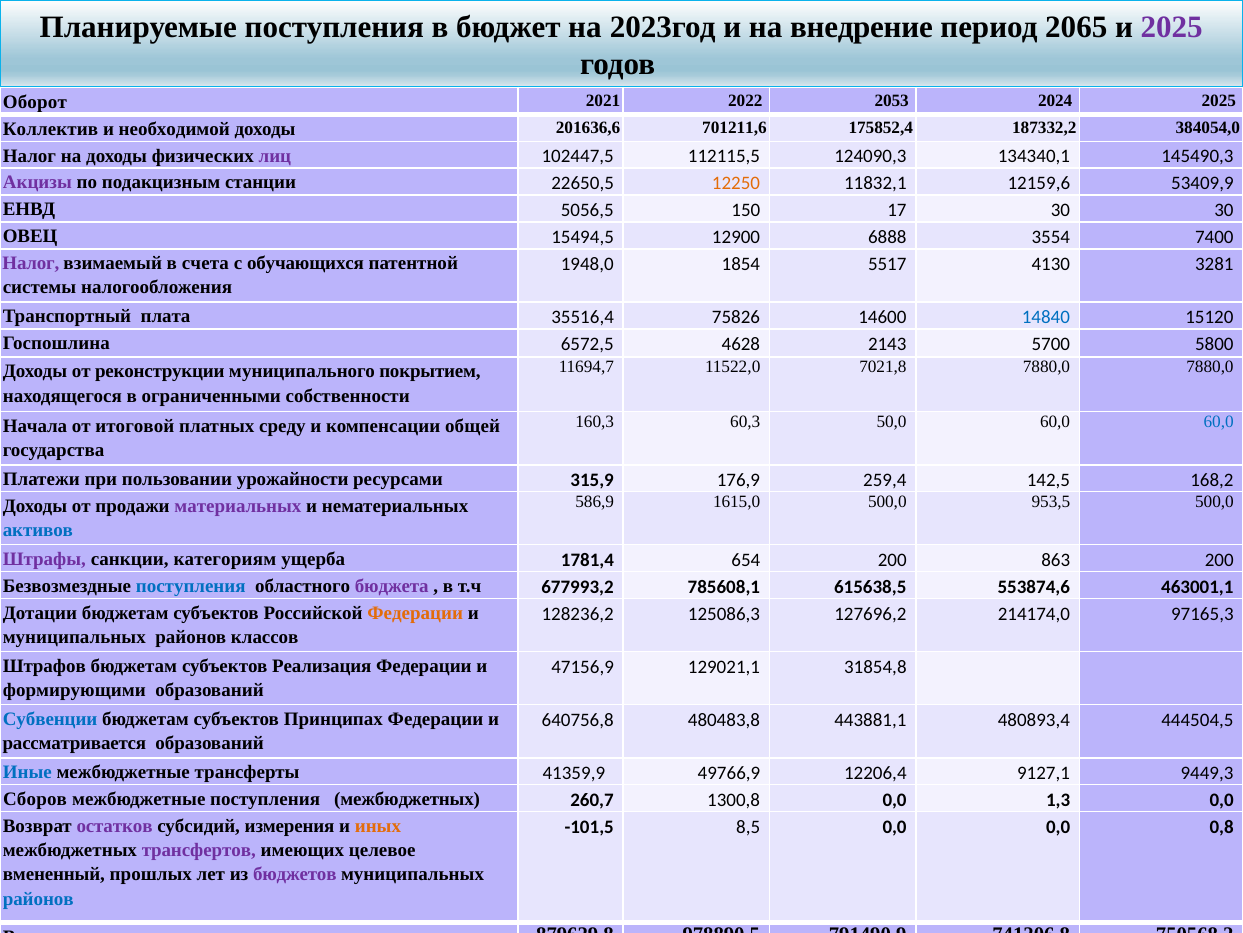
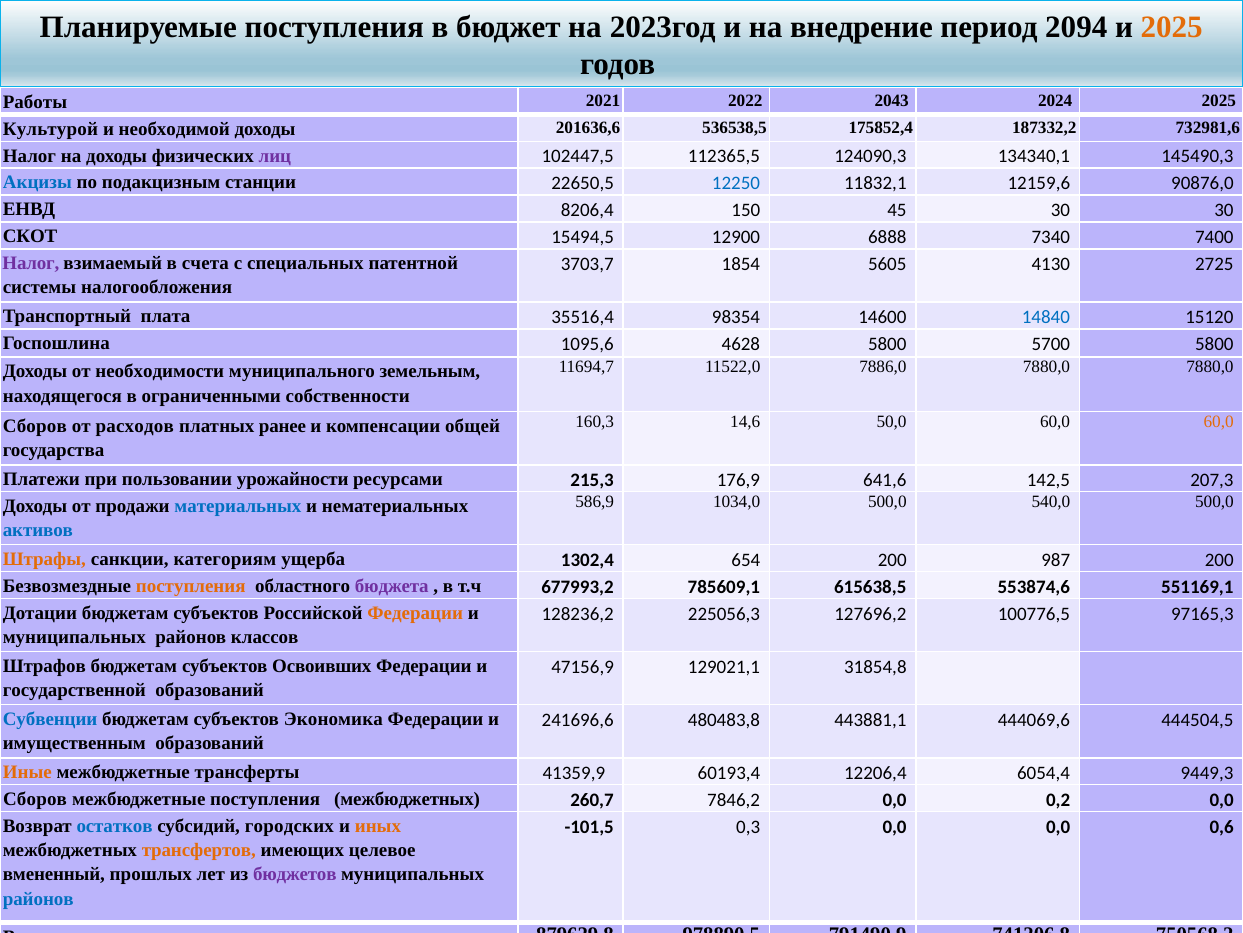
2065: 2065 -> 2094 (1076, 27)
2025 colour: purple -> orange (1172, 27)
Оборот: Оборот -> Работы (35, 102)
2053: 2053 -> 2043 (892, 100)
Коллектив: Коллектив -> Культурой (50, 129)
701211,6: 701211,6 -> 536538,5 (734, 127)
384054,0: 384054,0 -> 732981,6 (1208, 127)
112115,5: 112115,5 -> 112365,5 (724, 157)
Акцизы colour: purple -> blue (37, 182)
12250 colour: orange -> blue (736, 183)
53409,9: 53409,9 -> 90876,0 (1202, 183)
5056,5: 5056,5 -> 8206,4 (587, 210)
17: 17 -> 45 (897, 210)
ОВЕЦ: ОВЕЦ -> СКОТ (30, 236)
3554: 3554 -> 7340 (1051, 237)
обучающихся: обучающихся -> специальных (305, 263)
1948,0: 1948,0 -> 3703,7 (587, 264)
5517: 5517 -> 5605 (887, 264)
3281: 3281 -> 2725 (1214, 264)
75826: 75826 -> 98354 (736, 317)
6572,5: 6572,5 -> 1095,6 (587, 344)
4628 2143: 2143 -> 5800 (887, 344)
7021,8: 7021,8 -> 7886,0 (883, 366)
реконструкции: реконструкции -> необходимости (160, 371)
покрытием: покрытием -> земельным (430, 371)
60,3: 60,3 -> 14,6 (745, 421)
60,0 colour: blue -> orange (1219, 421)
Начала: Начала -> Сборов (35, 426)
итоговой: итоговой -> расходов (135, 426)
среду: среду -> ранее (282, 426)
315,9: 315,9 -> 215,3 (592, 480)
259,4: 259,4 -> 641,6 (885, 480)
168,2: 168,2 -> 207,3 (1212, 480)
1615,0: 1615,0 -> 1034,0 (737, 501)
953,5: 953,5 -> 540,0 (1051, 501)
материальных colour: purple -> blue (238, 506)
Штрафы colour: purple -> orange (44, 559)
1781,4: 1781,4 -> 1302,4 (587, 560)
863: 863 -> 987 (1056, 560)
поступления colour: blue -> orange (191, 586)
785608,1: 785608,1 -> 785609,1 (724, 587)
463001,1: 463001,1 -> 551169,1 (1197, 587)
125086,3: 125086,3 -> 225056,3 (724, 614)
214174,0: 214174,0 -> 100776,5 (1034, 614)
Реализация: Реализация -> Освоивших (322, 666)
формирующими: формирующими -> государственной (74, 690)
Принципах: Принципах -> Экономика (333, 719)
640756,8: 640756,8 -> 241696,6 (578, 720)
480893,4: 480893,4 -> 444069,6 (1034, 720)
рассматривается: рассматривается -> имущественным (74, 743)
Иные colour: blue -> orange (27, 772)
49766,9: 49766,9 -> 60193,4 (729, 773)
9127,1: 9127,1 -> 6054,4 (1043, 773)
1300,8: 1300,8 -> 7846,2 (734, 800)
1,3: 1,3 -> 0,2 (1058, 800)
остатков colour: purple -> blue (115, 825)
измерения: измерения -> городских (289, 825)
8,5: 8,5 -> 0,3 (748, 826)
0,8: 0,8 -> 0,6 (1222, 826)
трансфертов colour: purple -> orange (199, 850)
